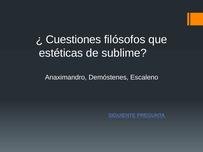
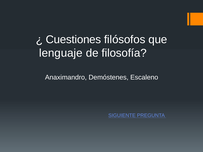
estéticas: estéticas -> lenguaje (61, 53)
sublime: sublime -> filosofía (124, 53)
